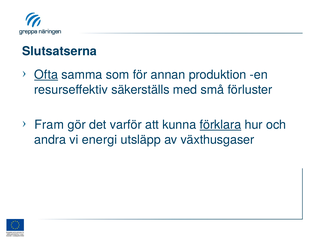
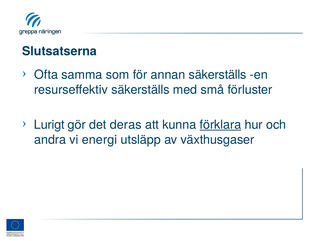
Ofta underline: present -> none (46, 75)
annan produktion: produktion -> säkerställs (218, 75)
Fram: Fram -> Lurigt (49, 125)
varför: varför -> deras (126, 125)
